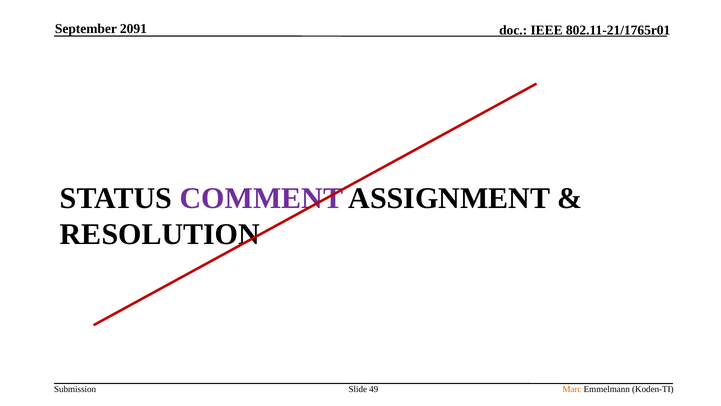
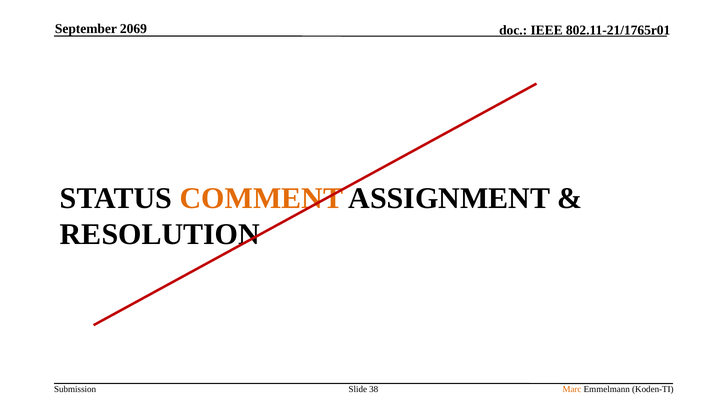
2091: 2091 -> 2069 (133, 29)
COMMENT colour: purple -> orange (261, 198)
49: 49 -> 38 (374, 389)
